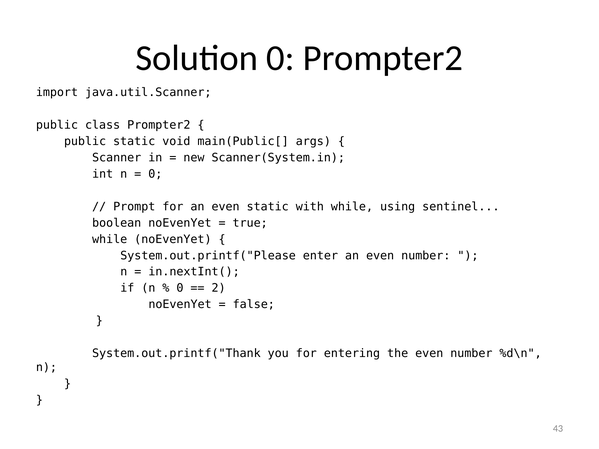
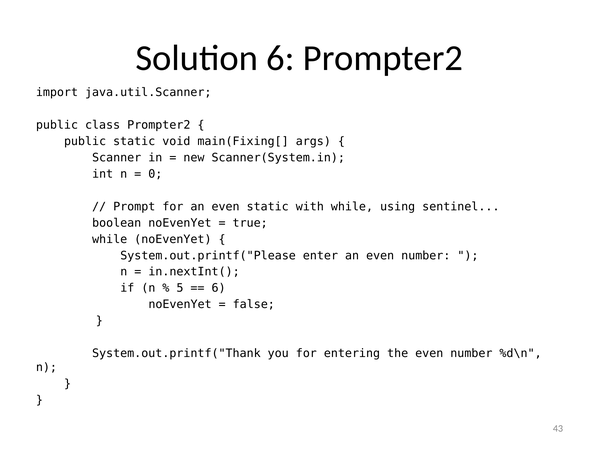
Solution 0: 0 -> 6 (280, 58)
main(Public[: main(Public[ -> main(Fixing[ (243, 141)
0: 0 -> 5 (180, 288)
2: 2 -> 6 (219, 288)
